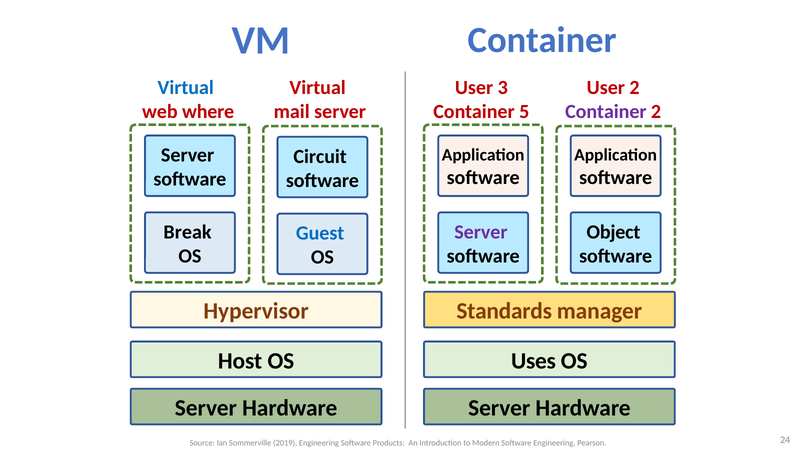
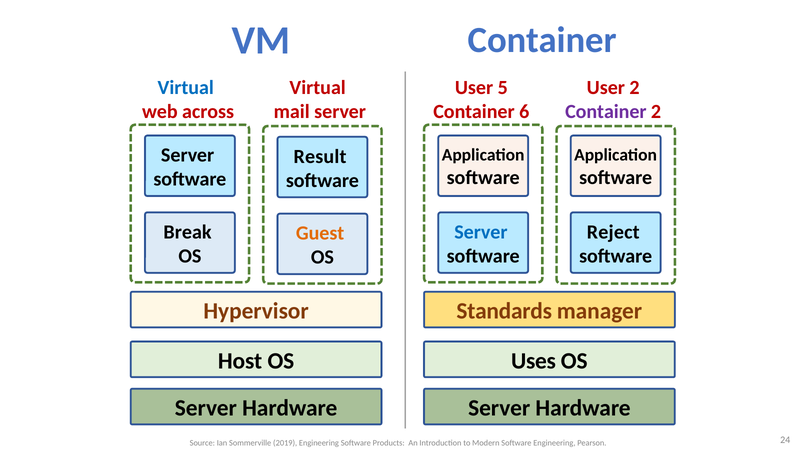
3: 3 -> 5 (503, 88)
where: where -> across (208, 112)
5: 5 -> 6 (524, 112)
Circuit: Circuit -> Result (320, 156)
Server colour: purple -> blue (481, 232)
Object: Object -> Reject (613, 232)
Guest colour: blue -> orange (320, 233)
